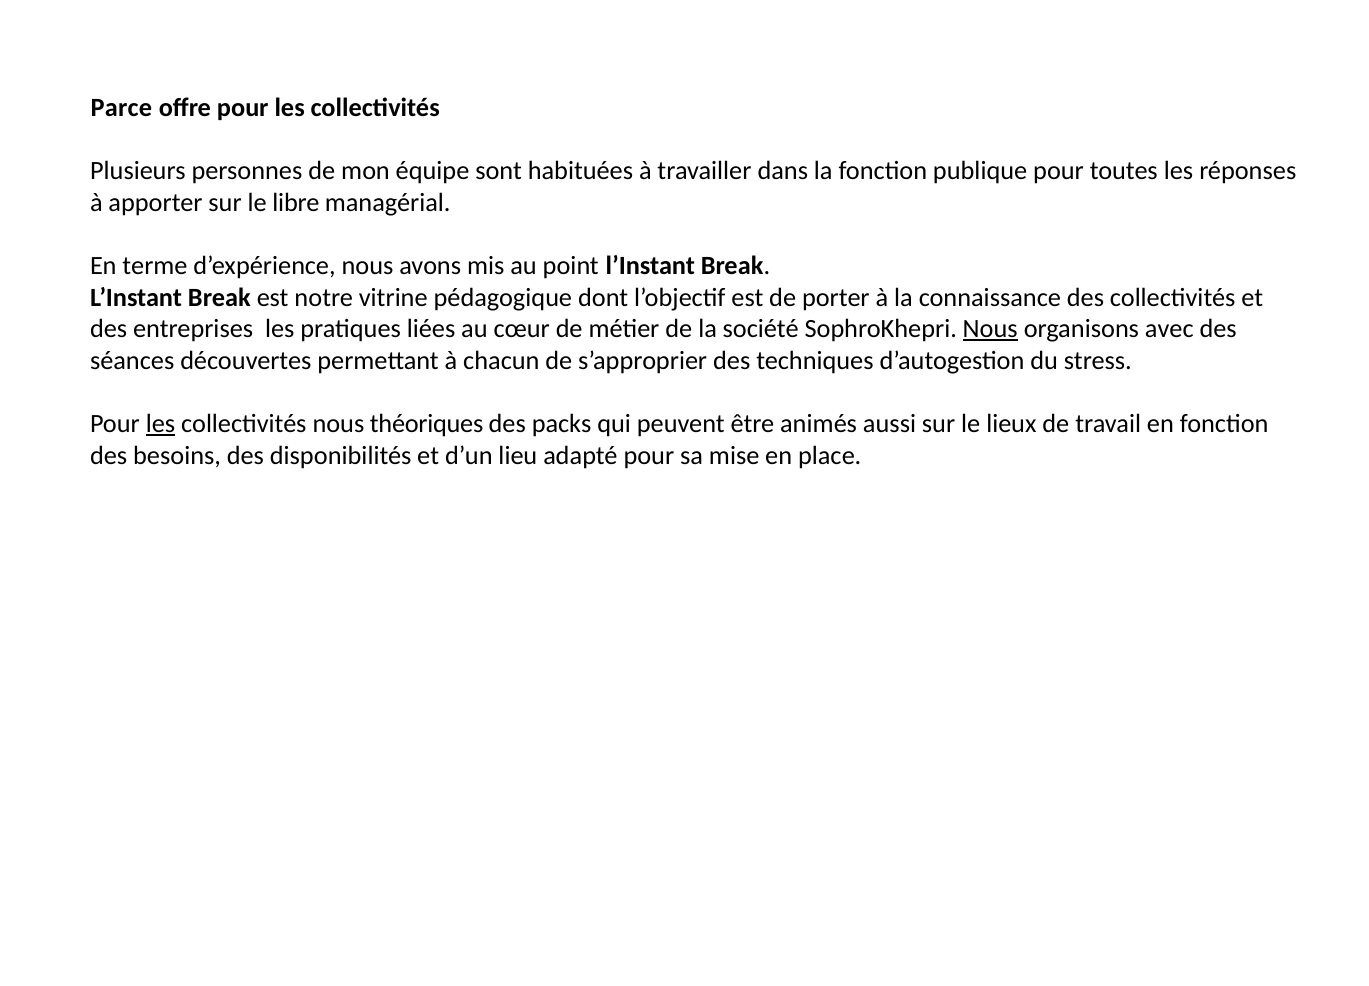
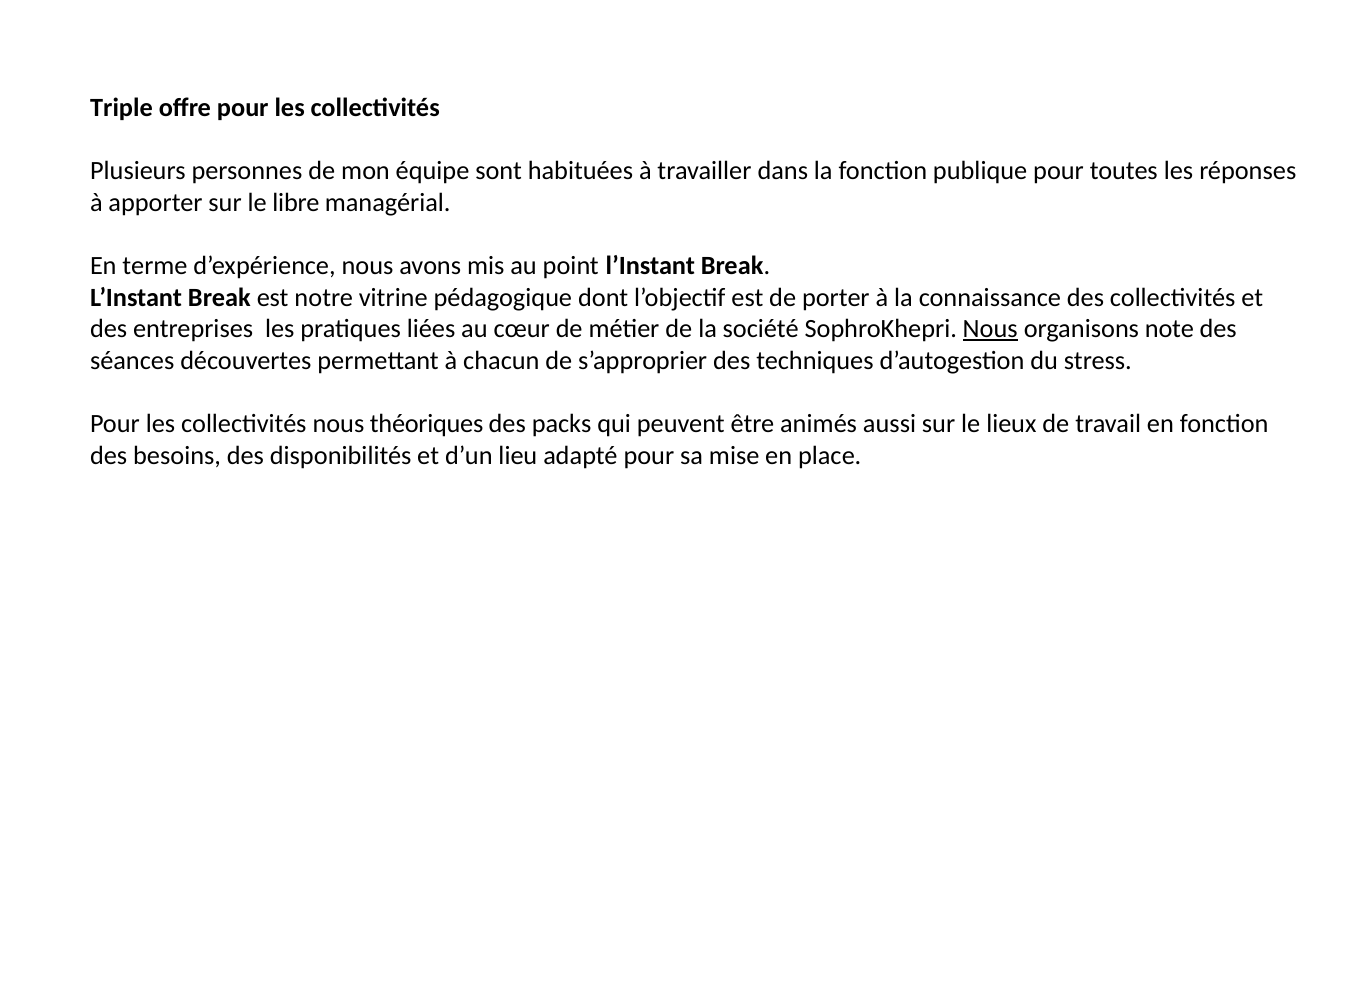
Parce: Parce -> Triple (121, 108)
avec: avec -> note (1169, 329)
les underline: present -> none (161, 424)
